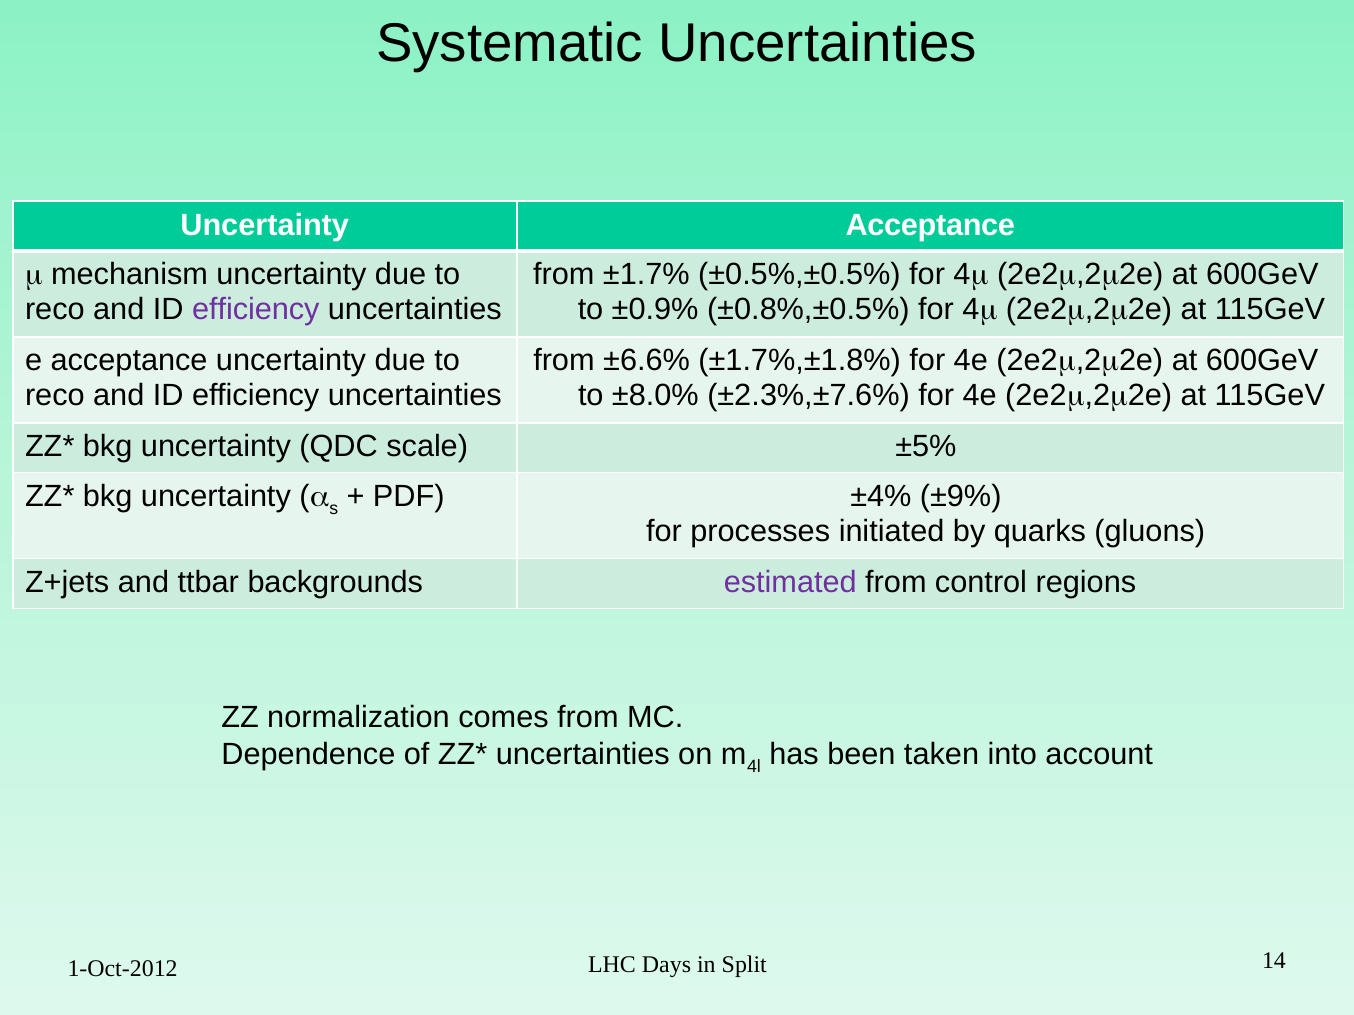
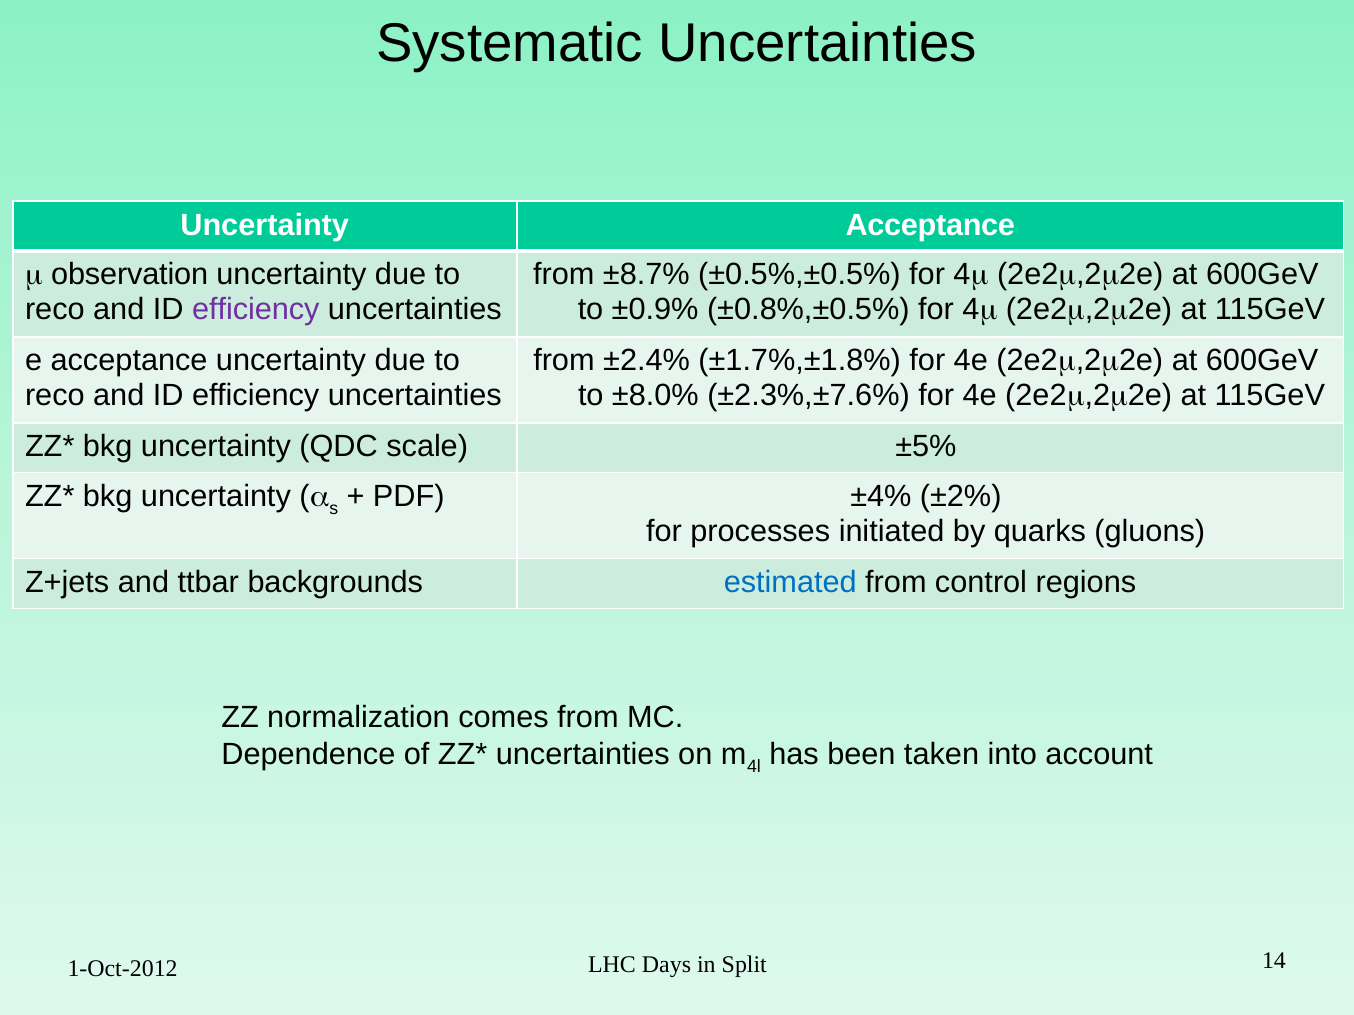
±1.7%: ±1.7% -> ±8.7% (646, 275)
mechanism: mechanism -> observation (130, 275)
±6.6%: ±6.6% -> ±2.4% (647, 361)
±9%: ±9% -> ±2% (961, 497)
estimated colour: purple -> blue (790, 583)
